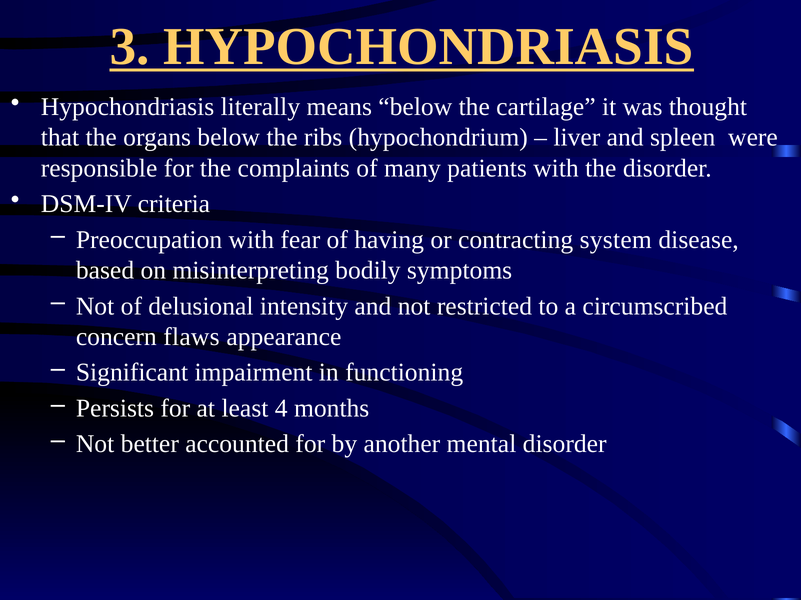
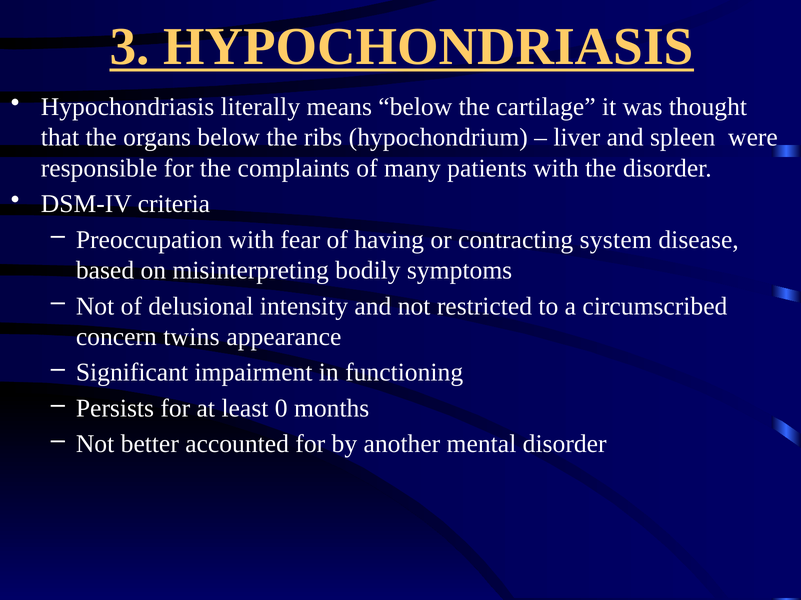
flaws: flaws -> twins (191, 337)
4: 4 -> 0 (281, 409)
